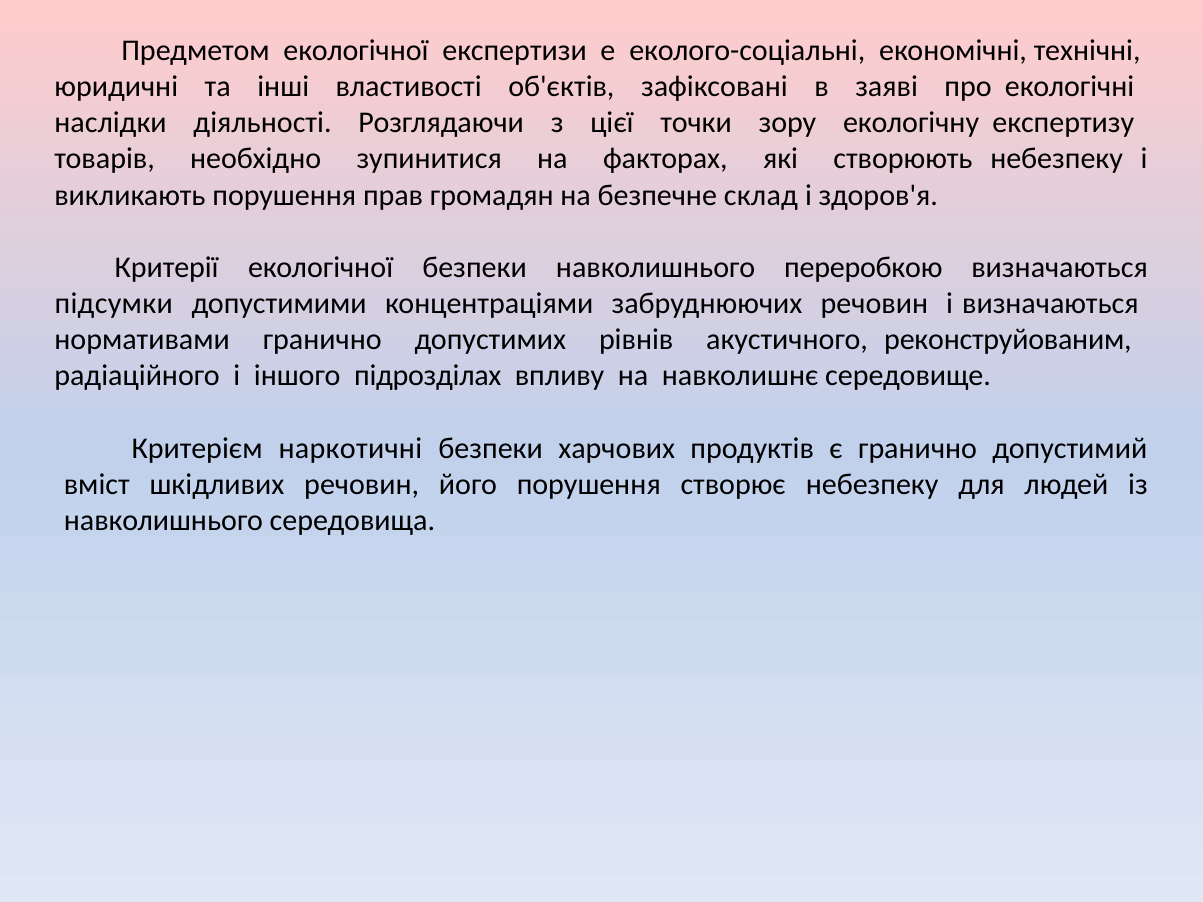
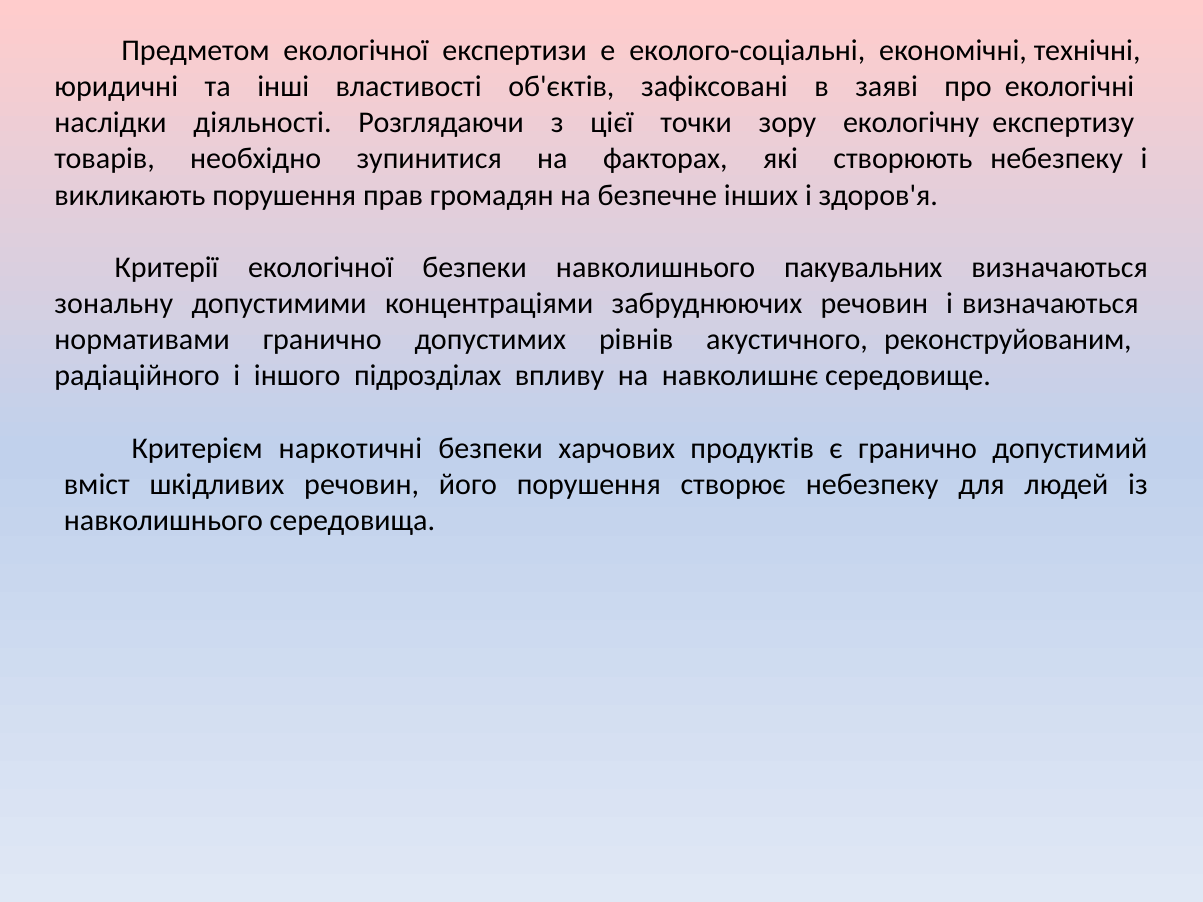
склад: склад -> інших (761, 195)
переробкою: переробкою -> пакувальних (863, 267)
підсумки: підсумки -> зональну (114, 303)
